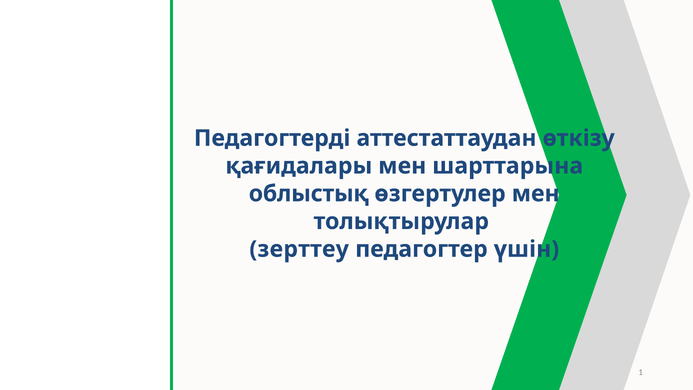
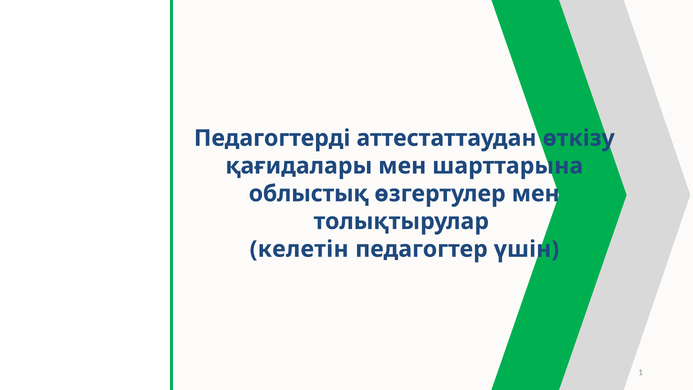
зерттеу: зерттеу -> келетін (299, 249)
